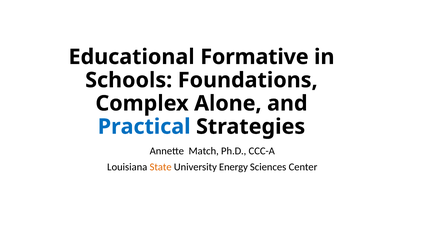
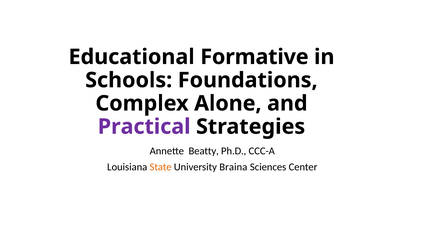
Practical colour: blue -> purple (144, 127)
Match: Match -> Beatty (204, 151)
Energy: Energy -> Braina (233, 167)
